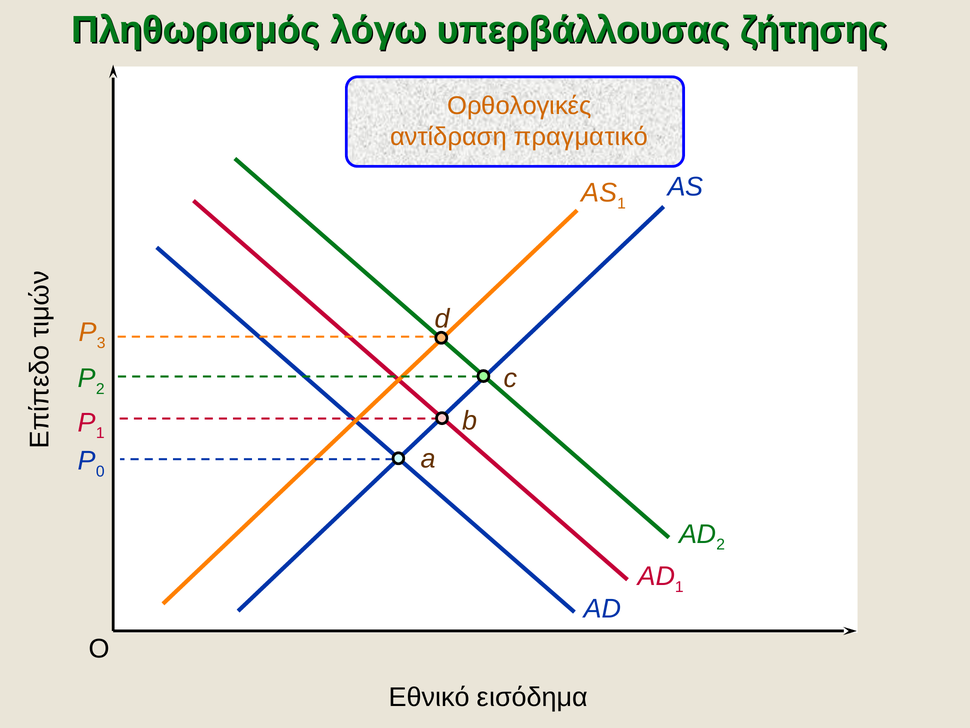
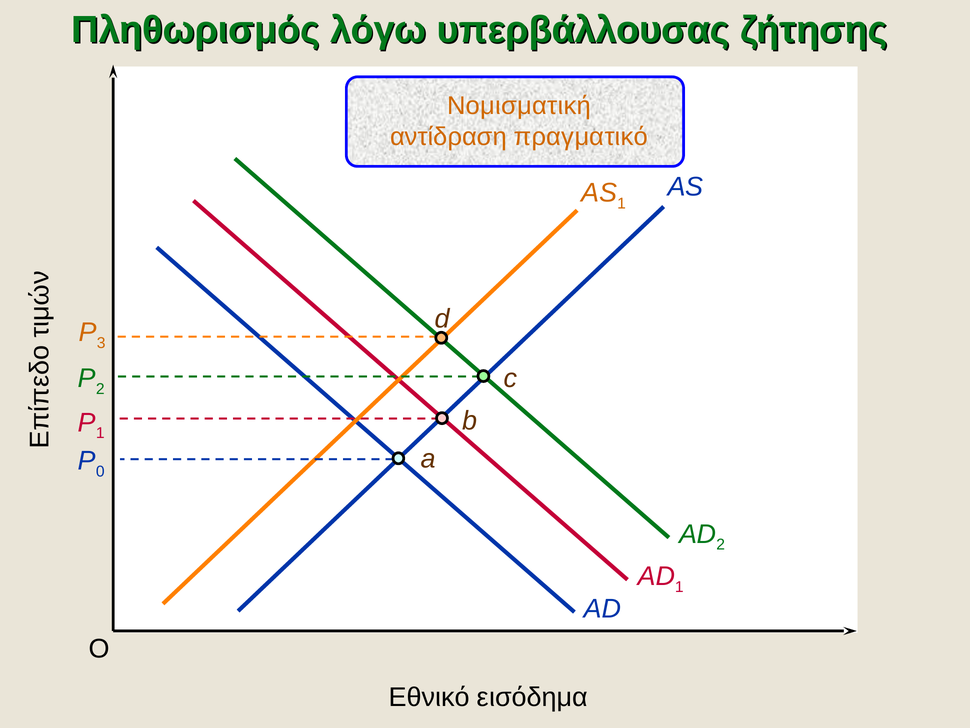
Ορθολογικές: Ορθολογικές -> Νομισματική (519, 106)
